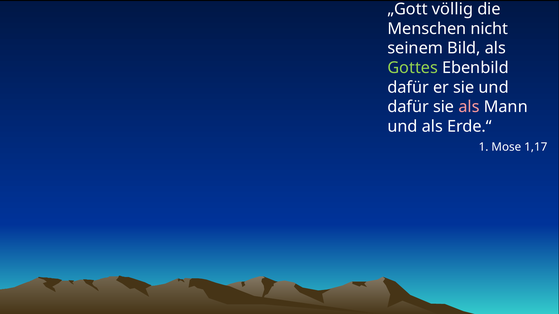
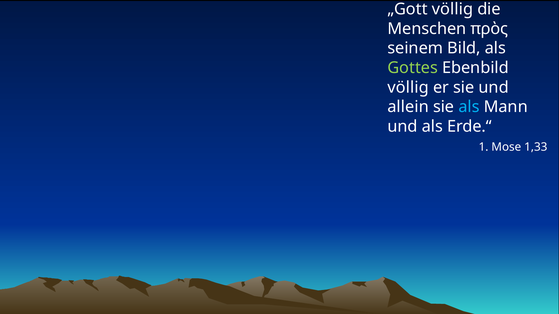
nicht: nicht -> πρὸς (489, 29)
dafür: dafür -> völlig (408, 87)
dafür: dafür -> allein (408, 107)
als colour: pink -> light blue (469, 107)
1,17: 1,17 -> 1,33 (536, 147)
